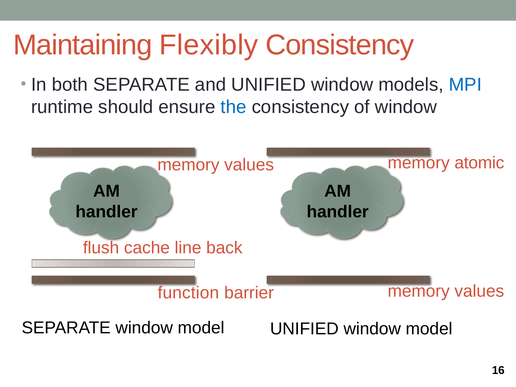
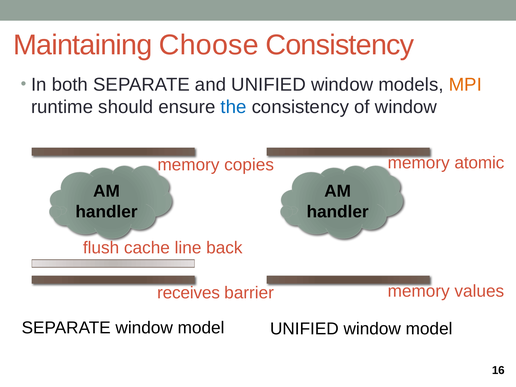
Flexibly: Flexibly -> Choose (209, 45)
MPI colour: blue -> orange (465, 85)
values: values -> copies (249, 165)
function: function -> receives (189, 293)
